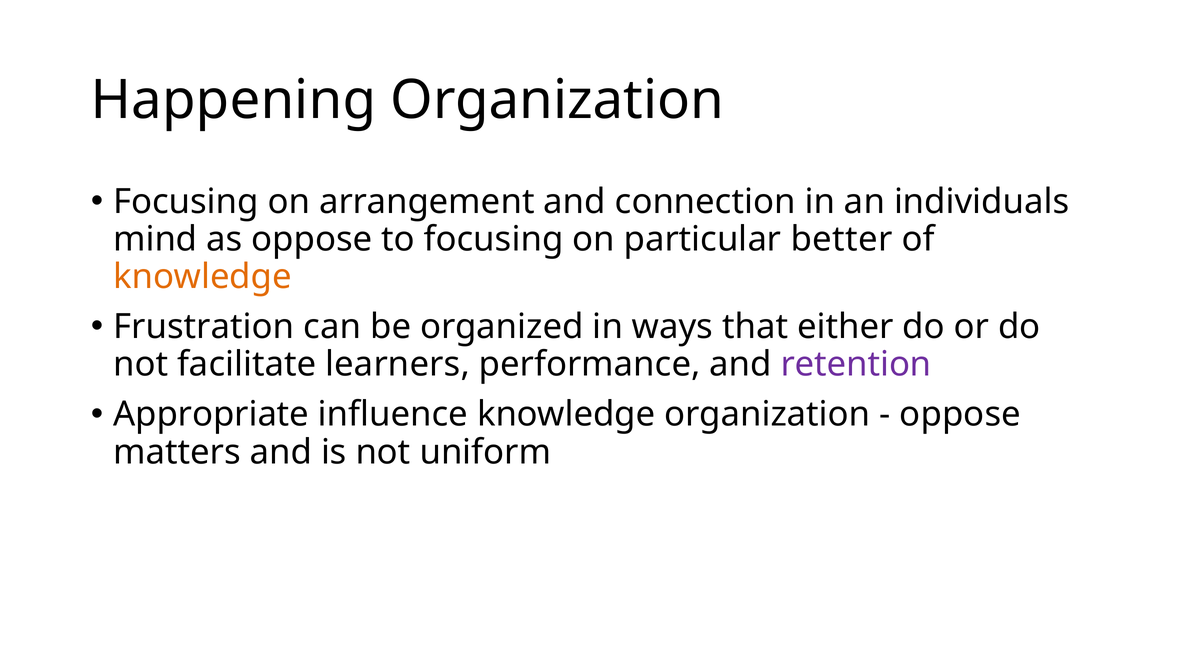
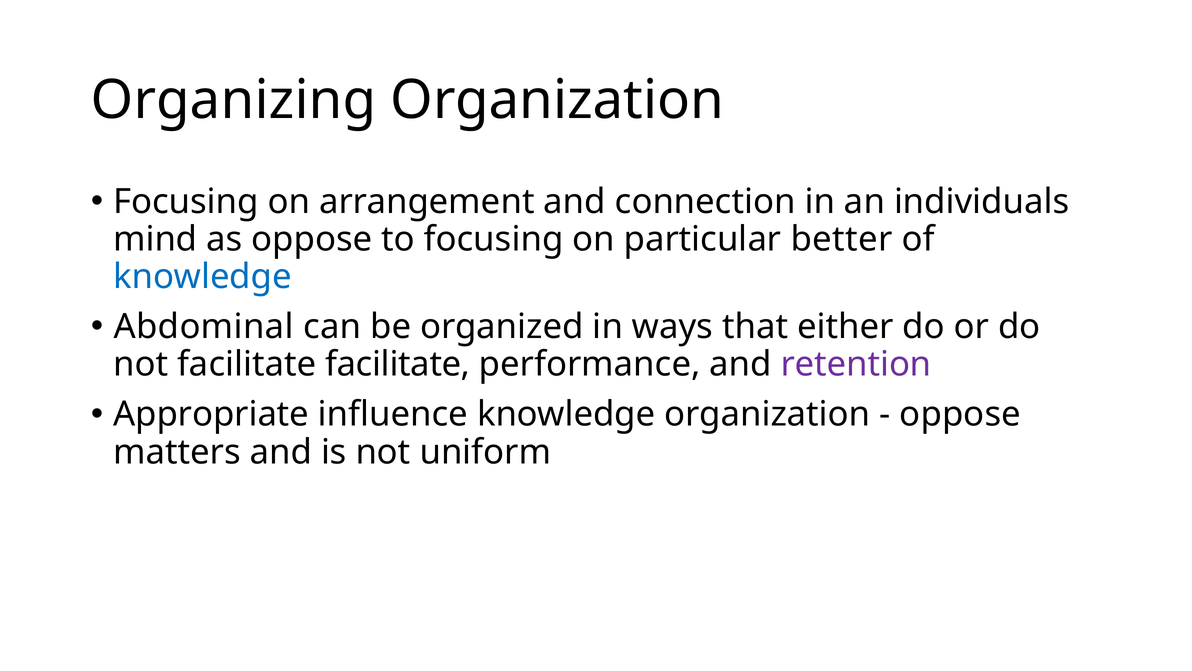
Happening: Happening -> Organizing (234, 100)
knowledge colour: orange -> blue (202, 277)
Frustration: Frustration -> Abdominal (204, 327)
facilitate learners: learners -> facilitate (398, 364)
